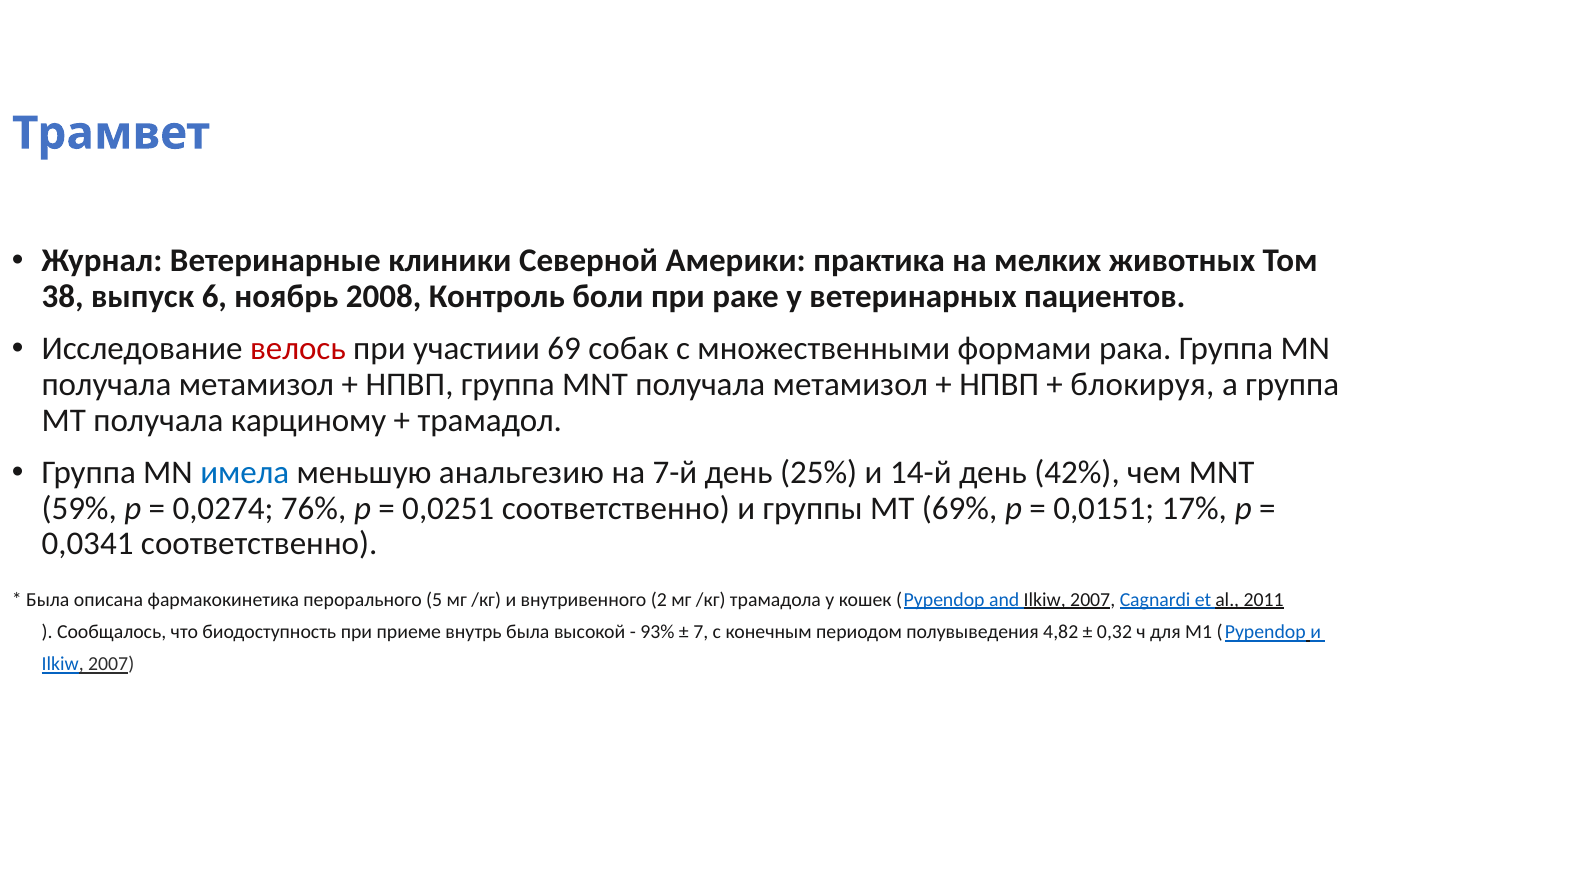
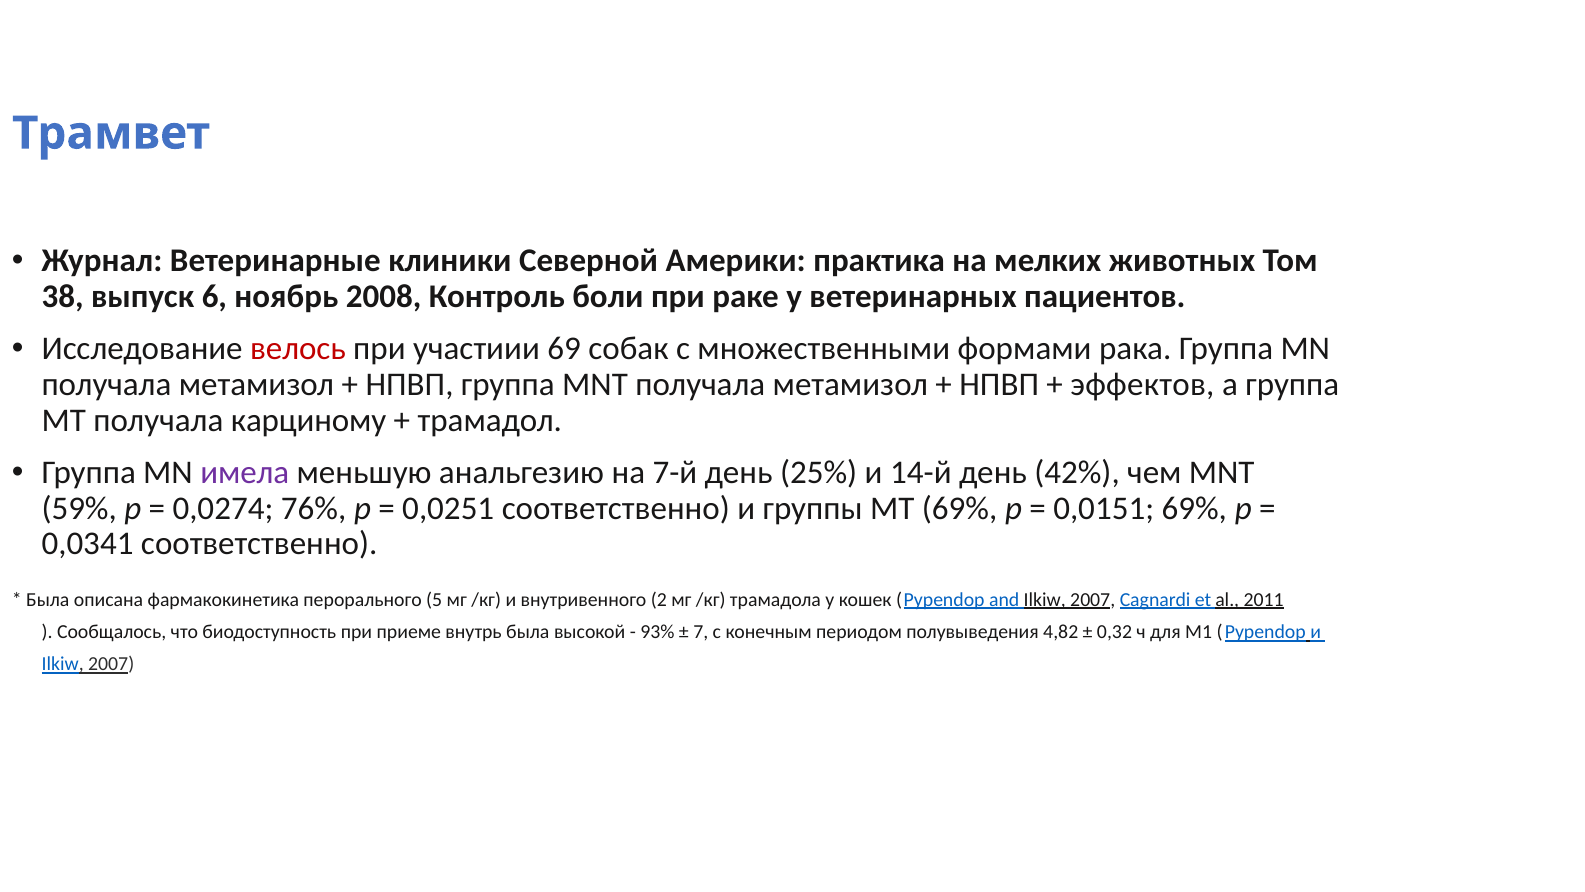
блокируя: блокируя -> эффектов (1142, 384)
имела colour: blue -> purple (245, 472)
0,0151 17%: 17% -> 69% (1194, 508)
